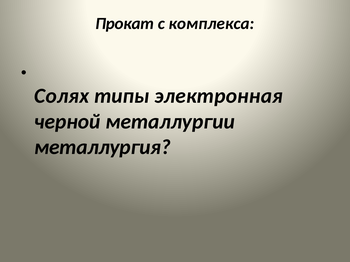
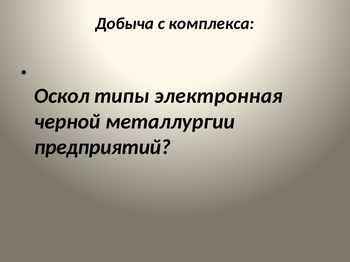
Прокат: Прокат -> Добыча (125, 24)
Солях: Солях -> Оскол (62, 96)
металлургия: металлургия -> предприятий (102, 147)
